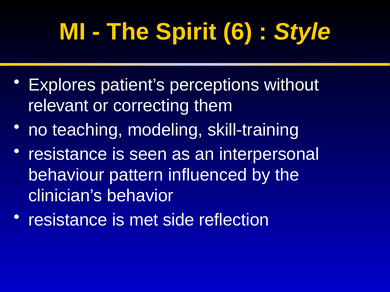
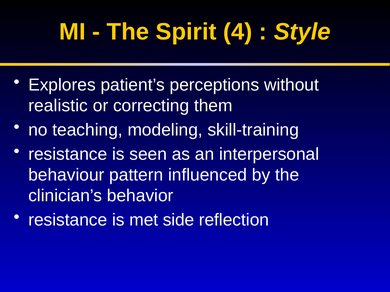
6: 6 -> 4 (238, 32)
relevant: relevant -> realistic (58, 106)
